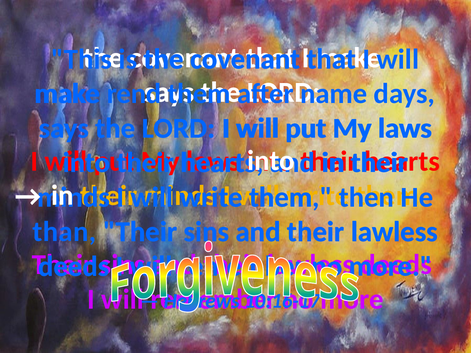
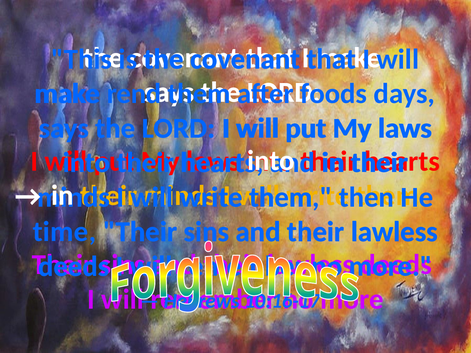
name: name -> foods (334, 94)
than: than -> time (64, 232)
